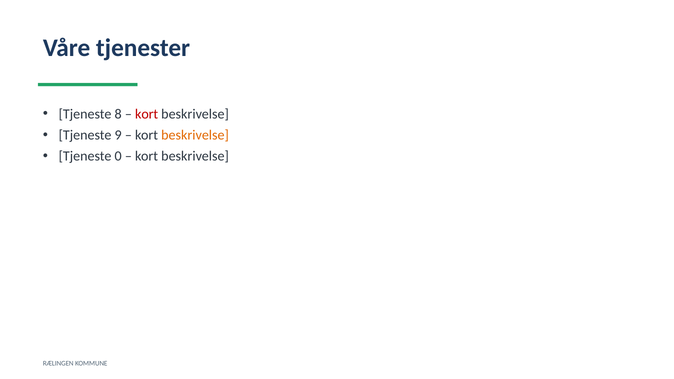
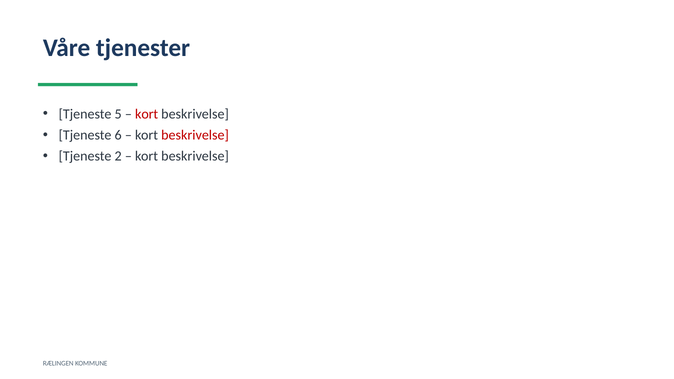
8: 8 -> 5 (118, 114)
9: 9 -> 6 (118, 135)
beskrivelse colour: orange -> red (195, 135)
0: 0 -> 2 (118, 156)
